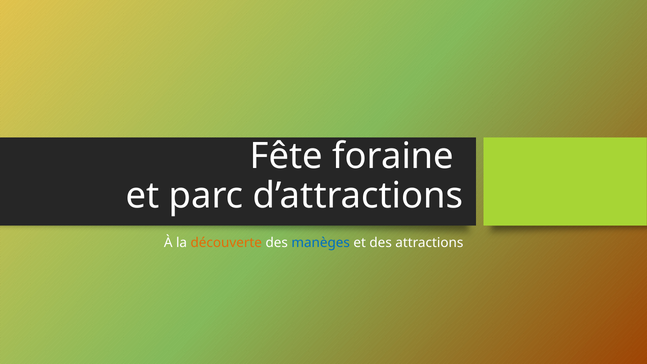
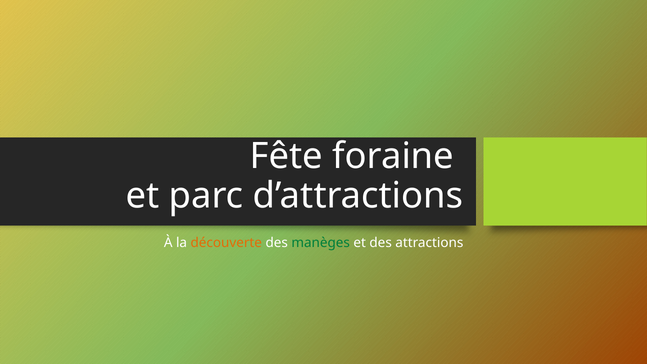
manèges colour: blue -> green (321, 243)
